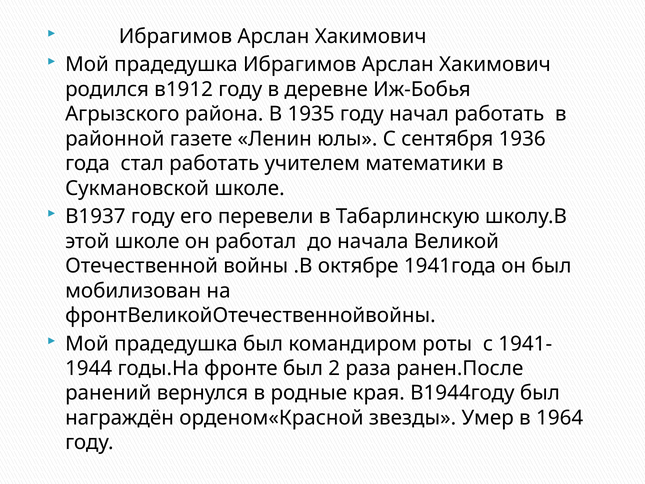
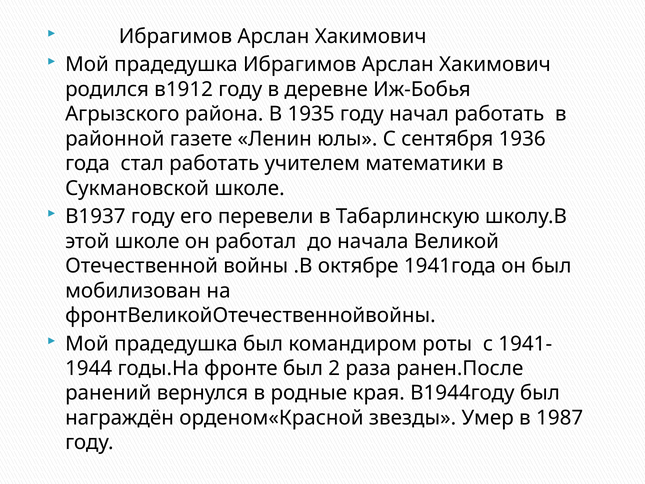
1964: 1964 -> 1987 (560, 418)
